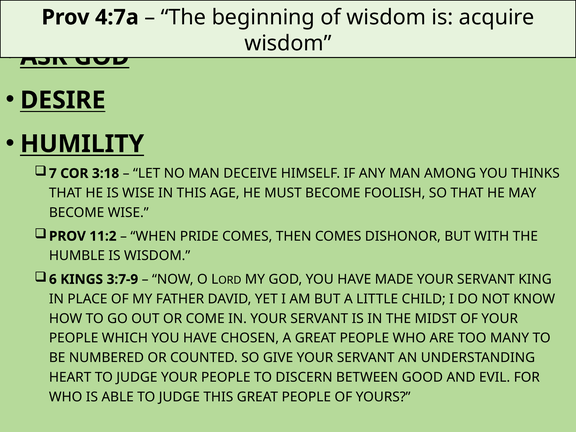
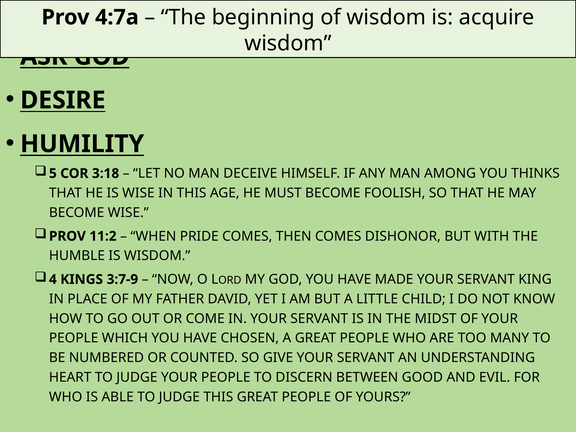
7: 7 -> 5 (53, 173)
6: 6 -> 4 (53, 279)
